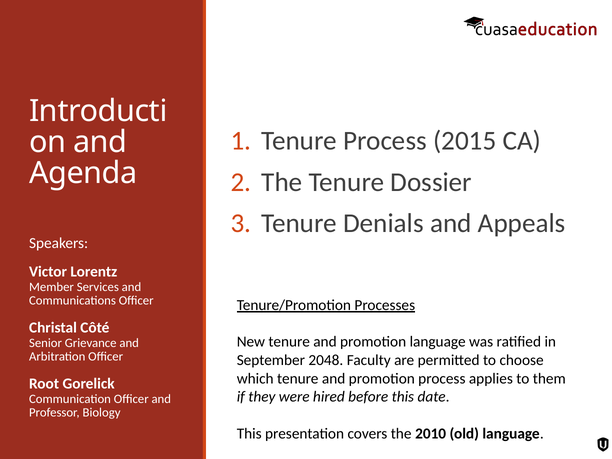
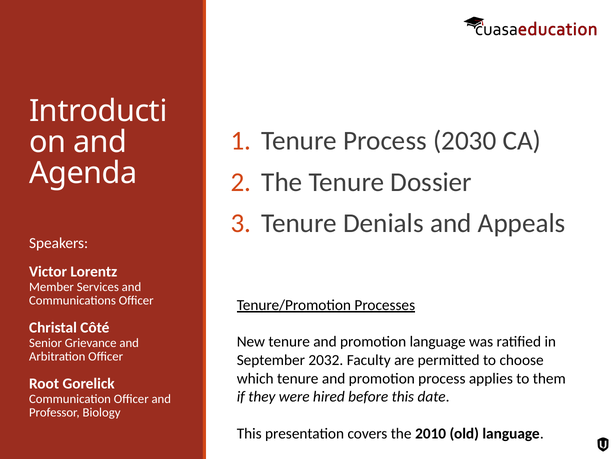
2015: 2015 -> 2030 (465, 141)
2048: 2048 -> 2032 (326, 360)
